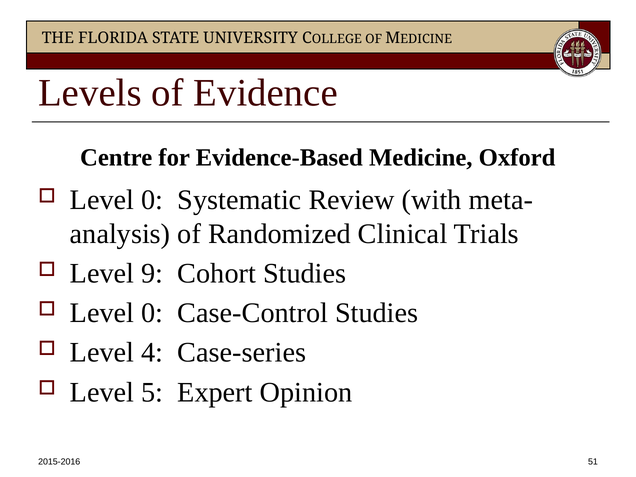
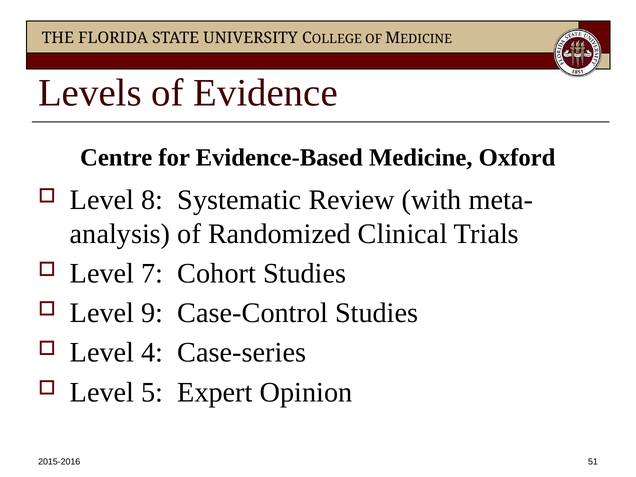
0: 0 -> 8 (152, 200)
9: 9 -> 7 (152, 273)
0: 0 -> 9 (152, 313)
